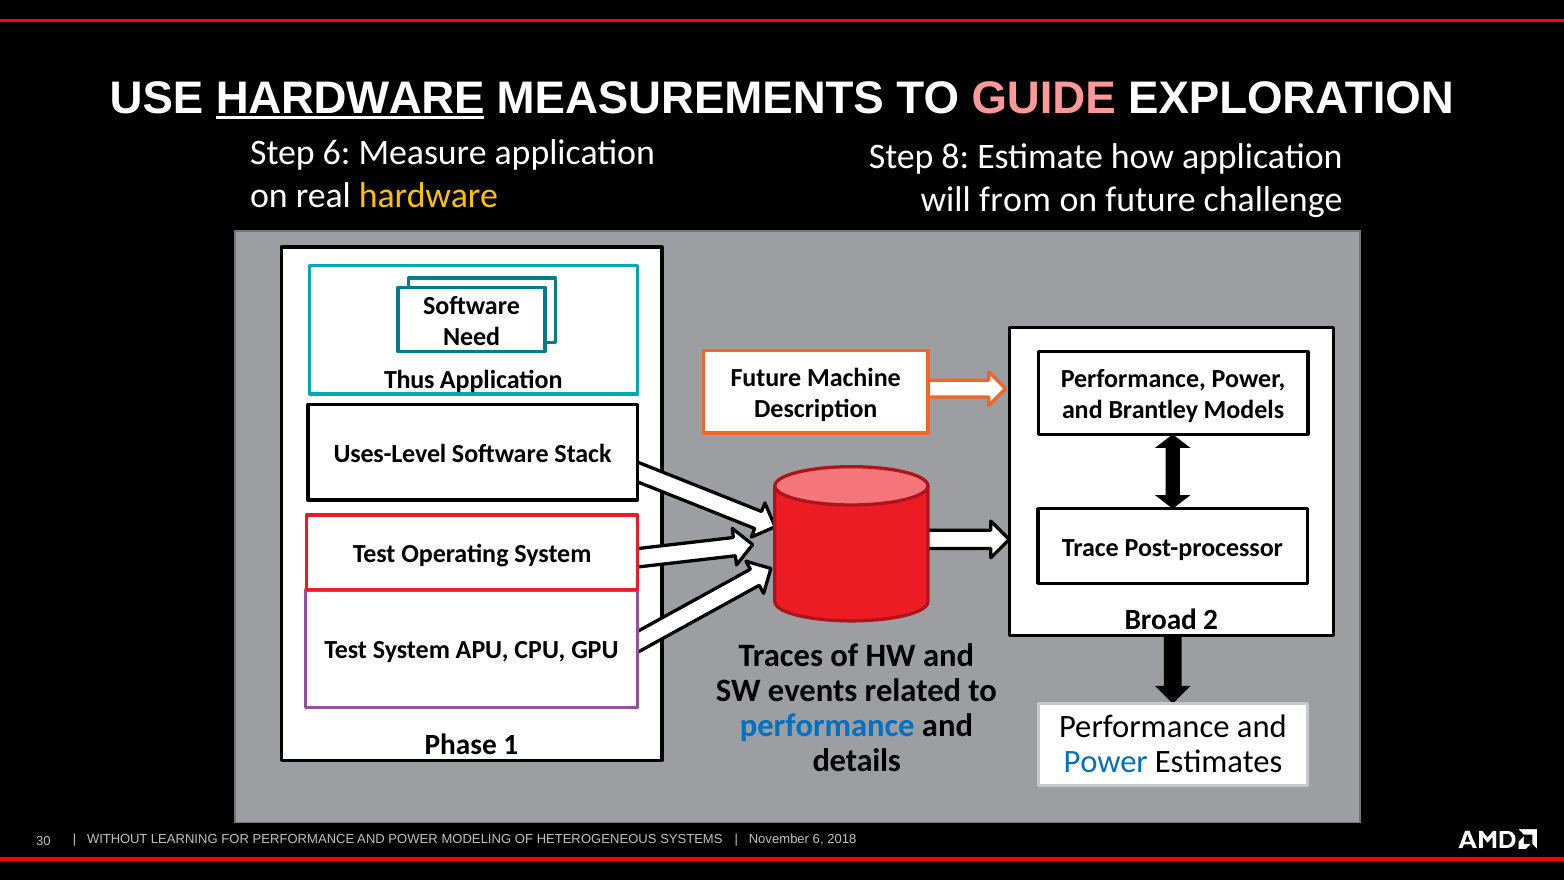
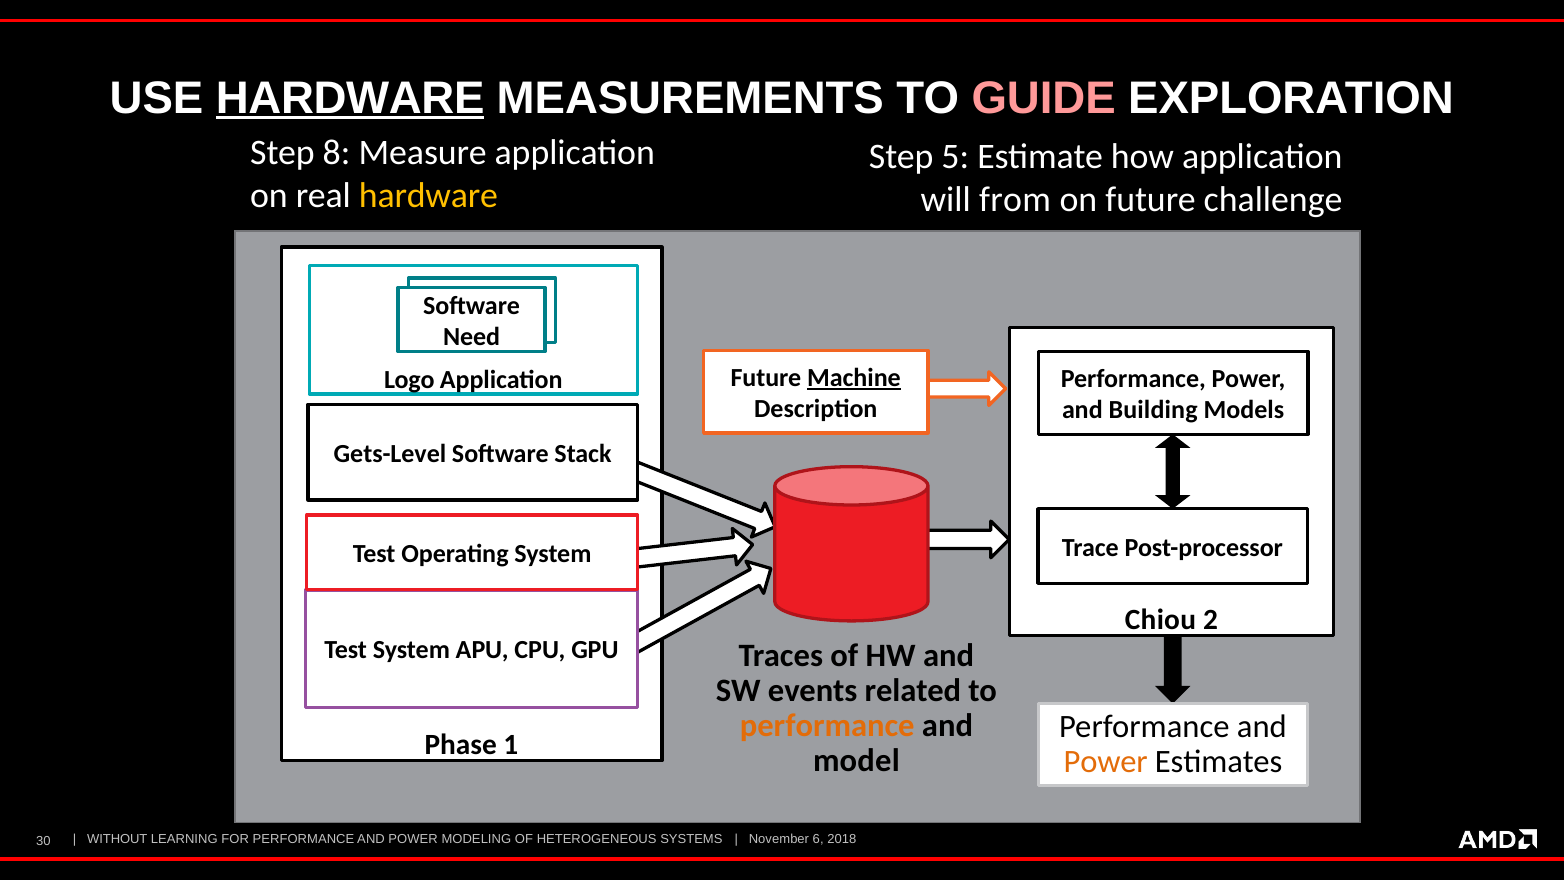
Step 6: 6 -> 8 (337, 153)
8: 8 -> 5 (955, 157)
Machine underline: none -> present (854, 378)
Thus: Thus -> Logo (409, 380)
Brantley: Brantley -> Building (1153, 410)
Uses-Level: Uses-Level -> Gets-Level (390, 454)
Broad: Broad -> Chiou (1160, 620)
performance colour: blue -> orange (827, 726)
details: details -> model (856, 761)
Power colour: blue -> orange (1106, 761)
